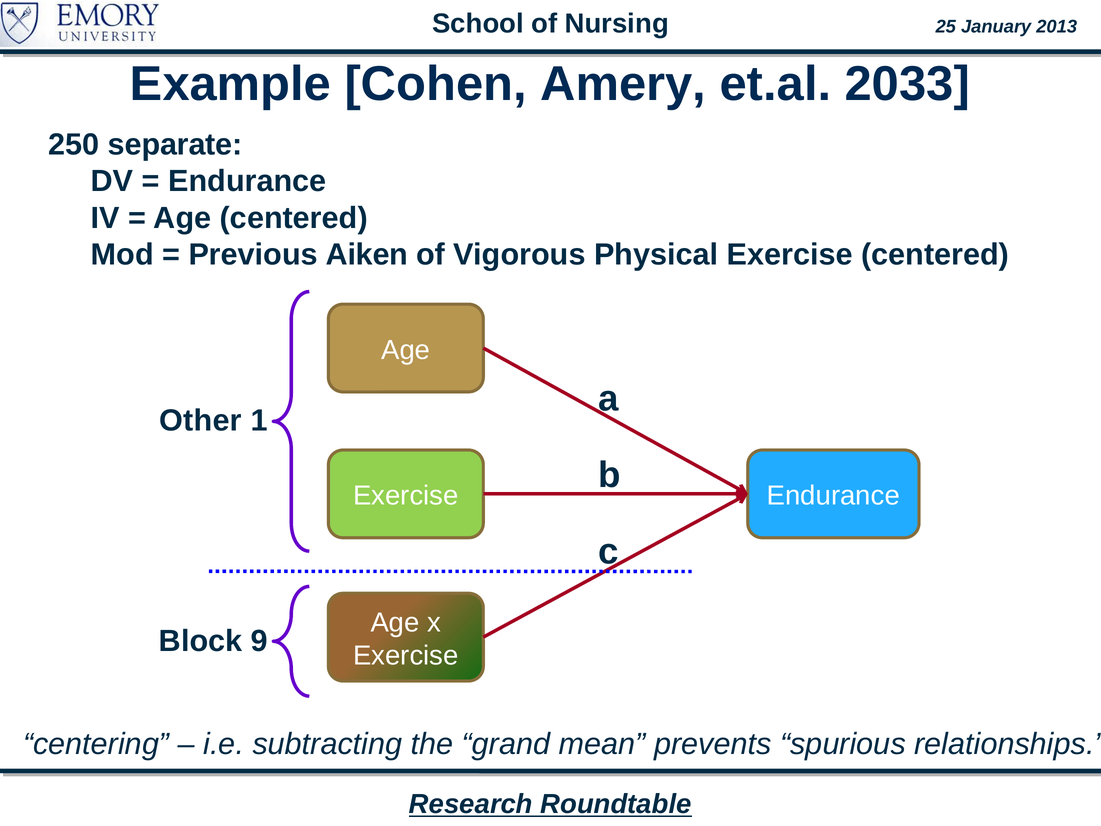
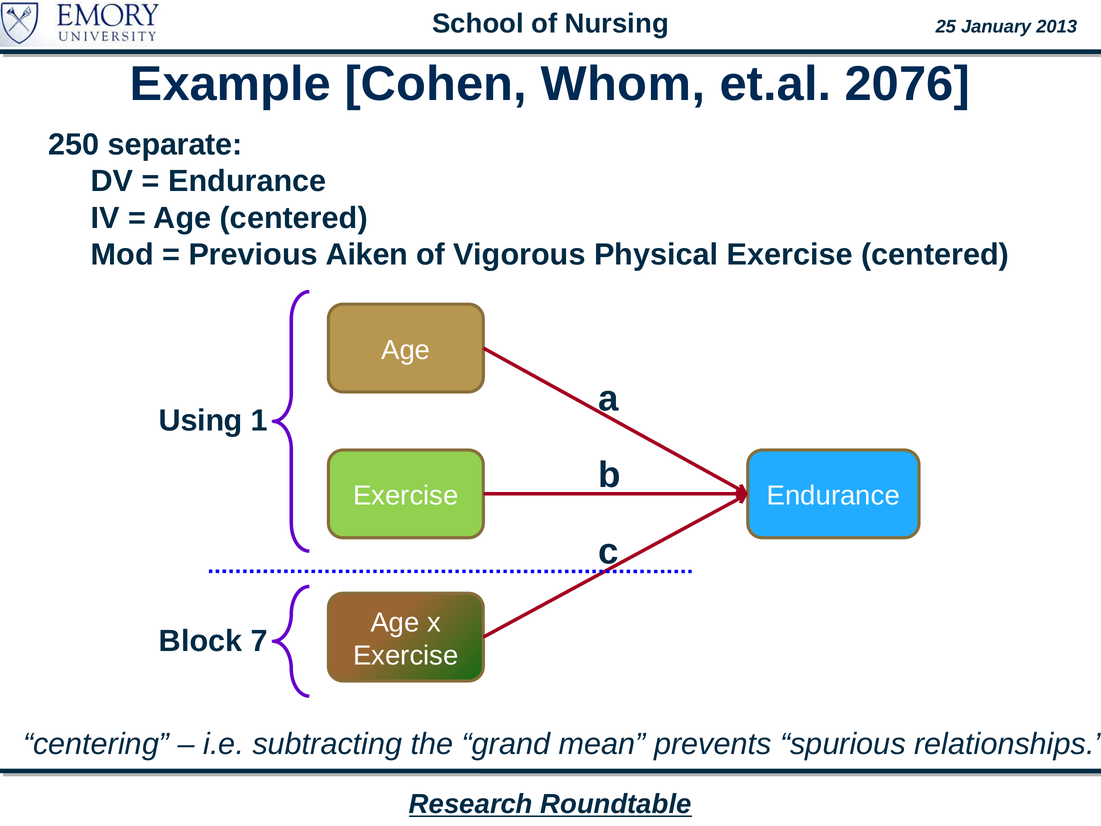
Amery: Amery -> Whom (623, 84)
2033: 2033 -> 2076 (907, 84)
Other: Other -> Using (201, 421)
9: 9 -> 7 (259, 641)
